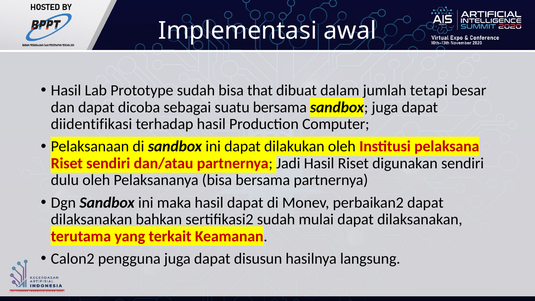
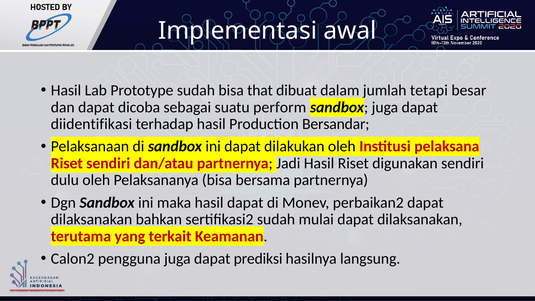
suatu bersama: bersama -> perform (280, 107)
Computer: Computer -> Bersandar (336, 124)
disusun: disusun -> prediksi (258, 259)
